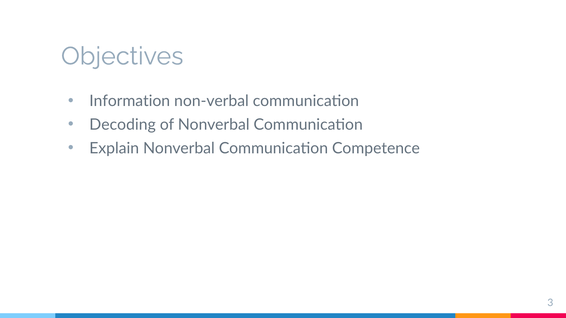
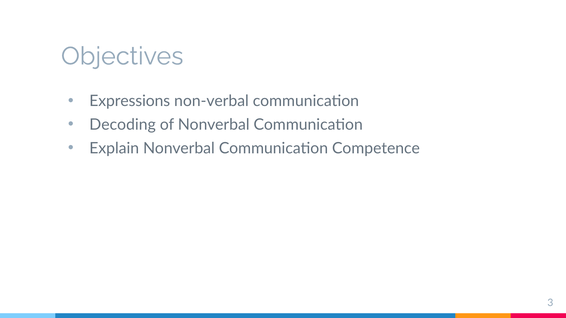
Information: Information -> Expressions (130, 101)
